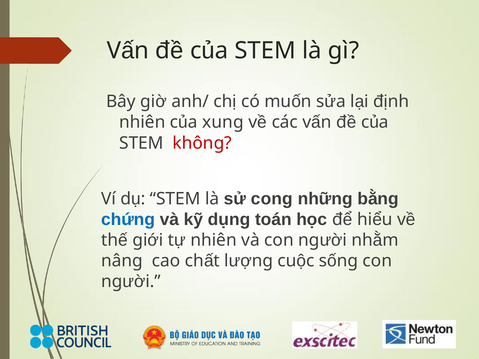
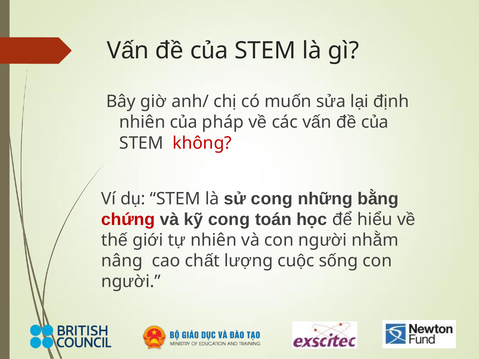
xung: xung -> pháp (223, 122)
chứng colour: blue -> red (128, 220)
kỹ dụng: dụng -> cong (229, 220)
